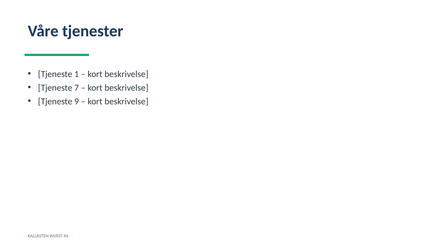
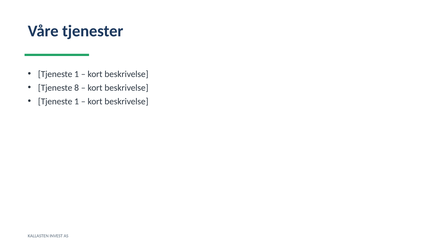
7: 7 -> 8 (77, 88)
9: 9 -> 1 (77, 101)
